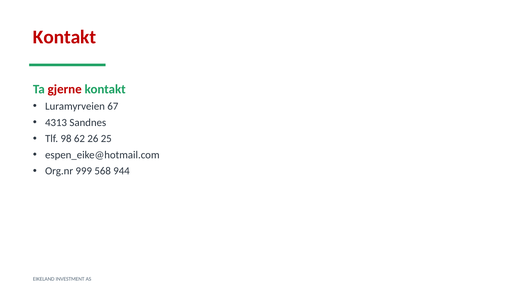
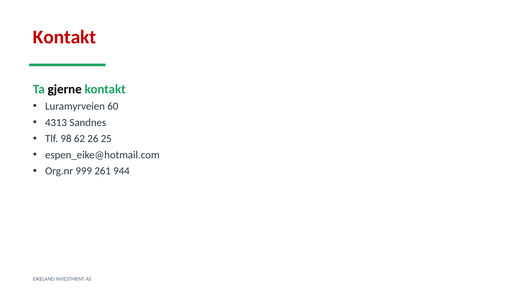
gjerne colour: red -> black (65, 89)
67: 67 -> 60 (113, 107)
568: 568 -> 261 (103, 171)
